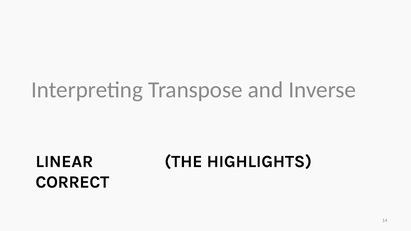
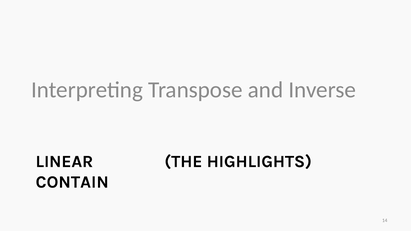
CORRECT: CORRECT -> CONTAIN (72, 182)
